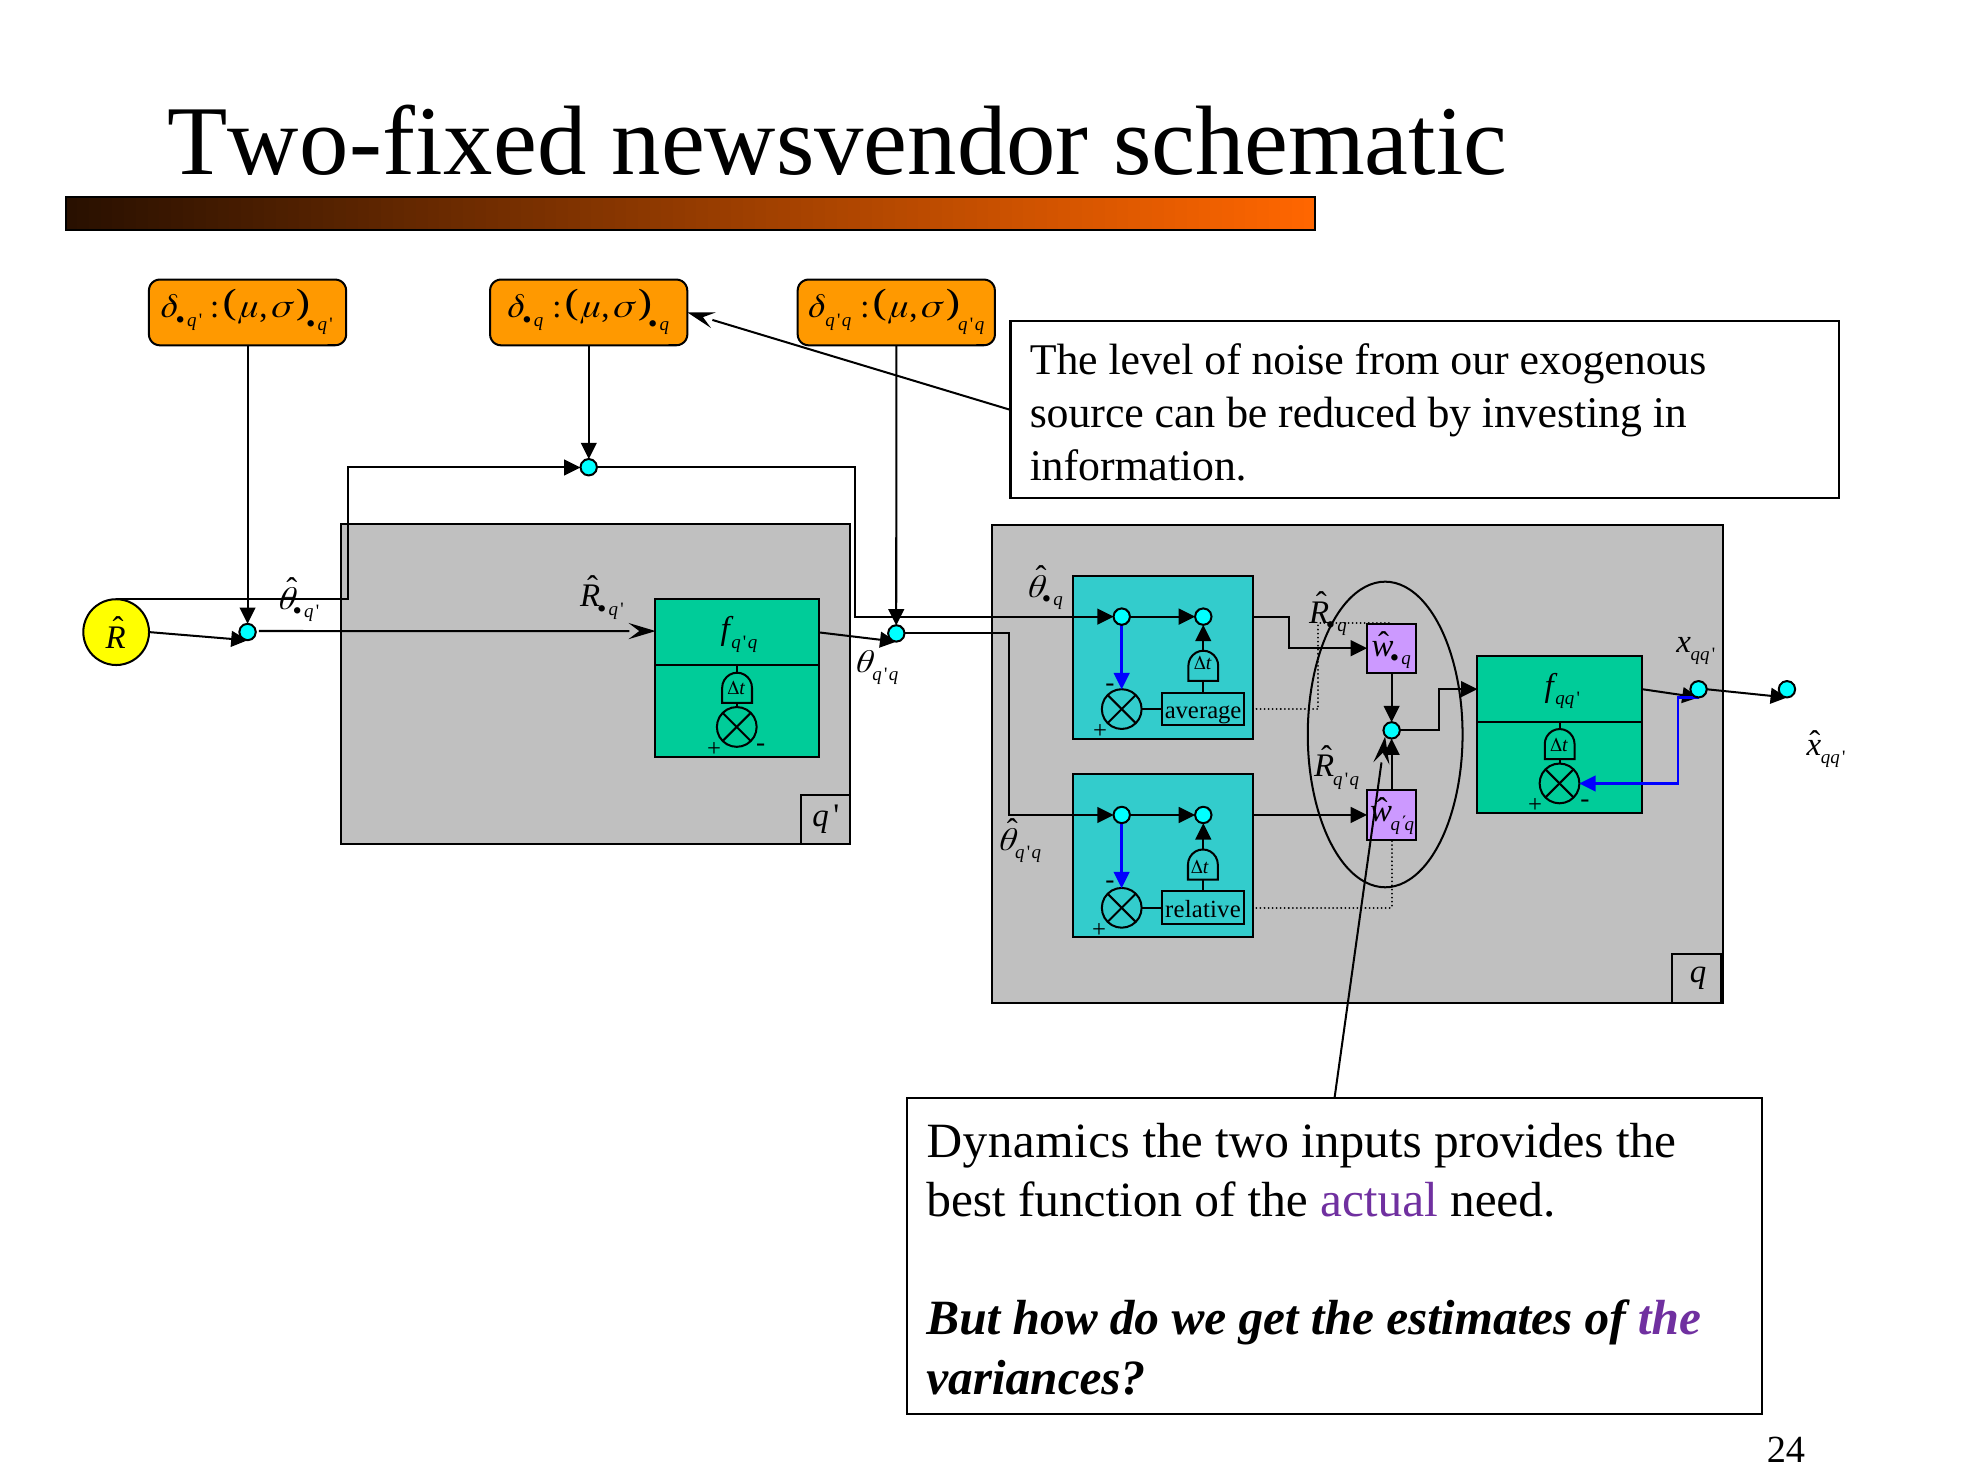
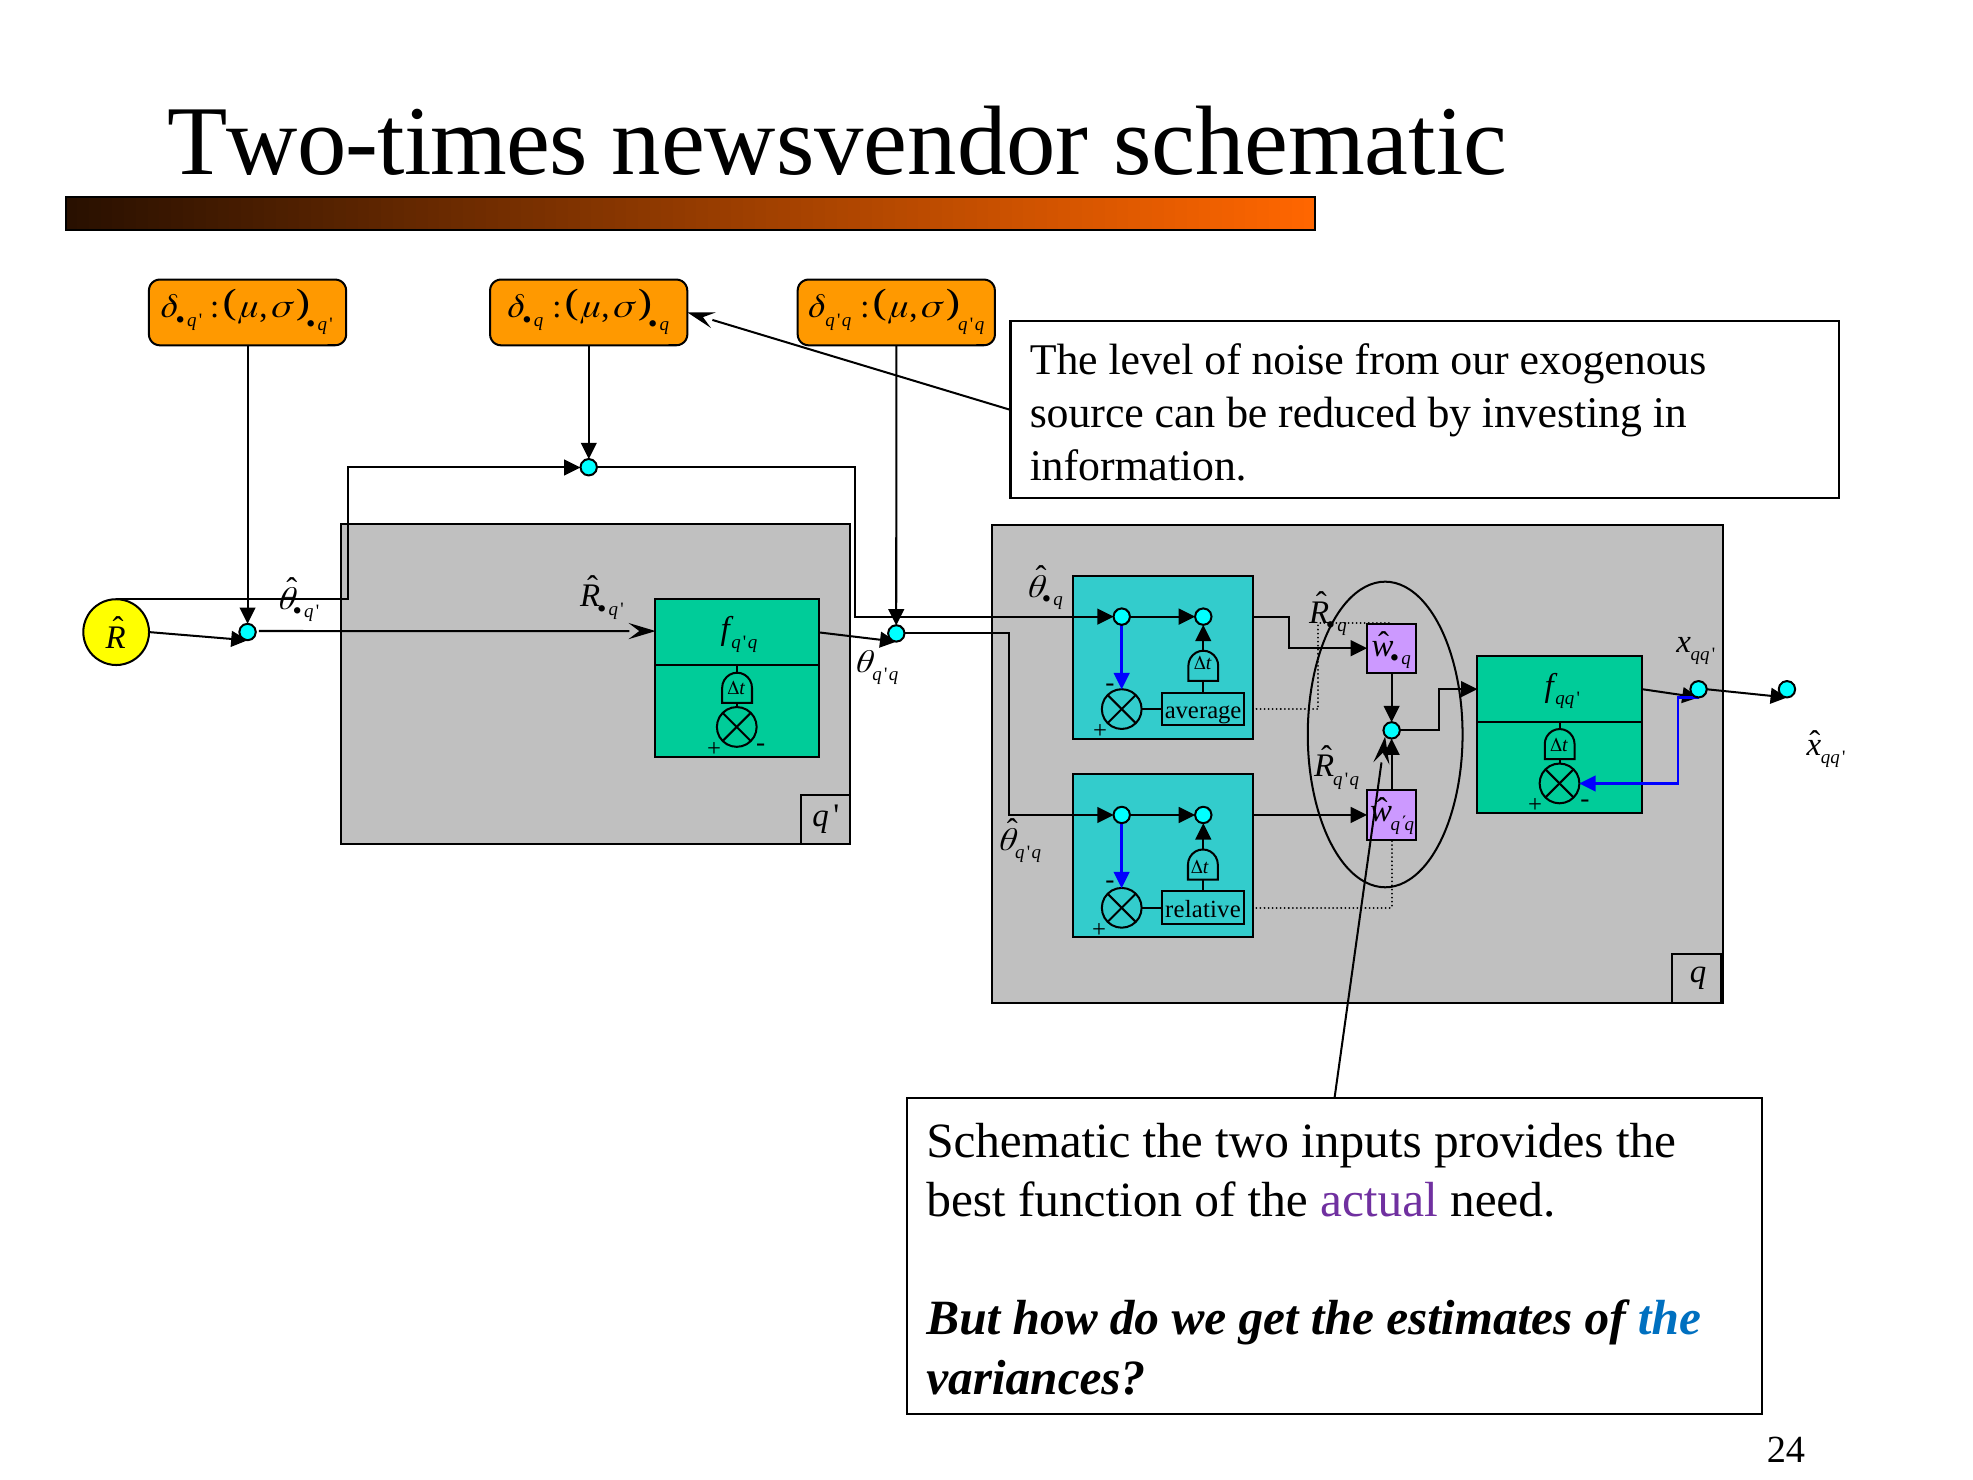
Two-fixed: Two-fixed -> Two-times (378, 142)
Dynamics: Dynamics -> Schematic (1028, 1141)
the colour: purple -> blue (1669, 1318)
